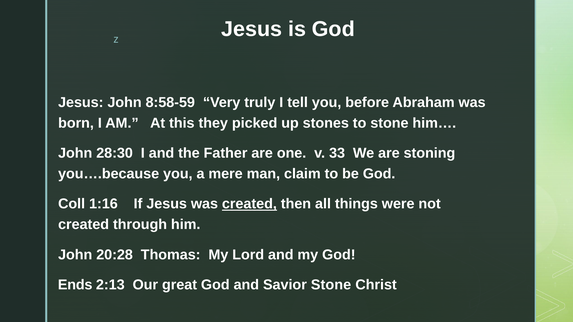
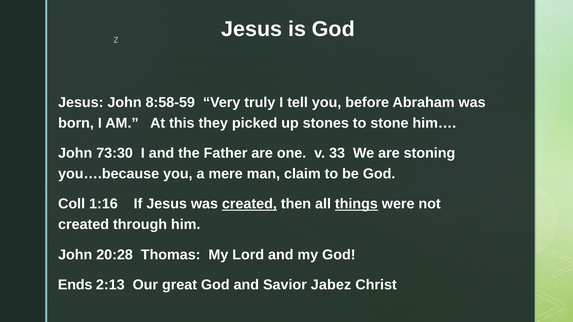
28:30: 28:30 -> 73:30 (115, 153)
things underline: none -> present (356, 204)
Savior Stone: Stone -> Jabez (331, 285)
